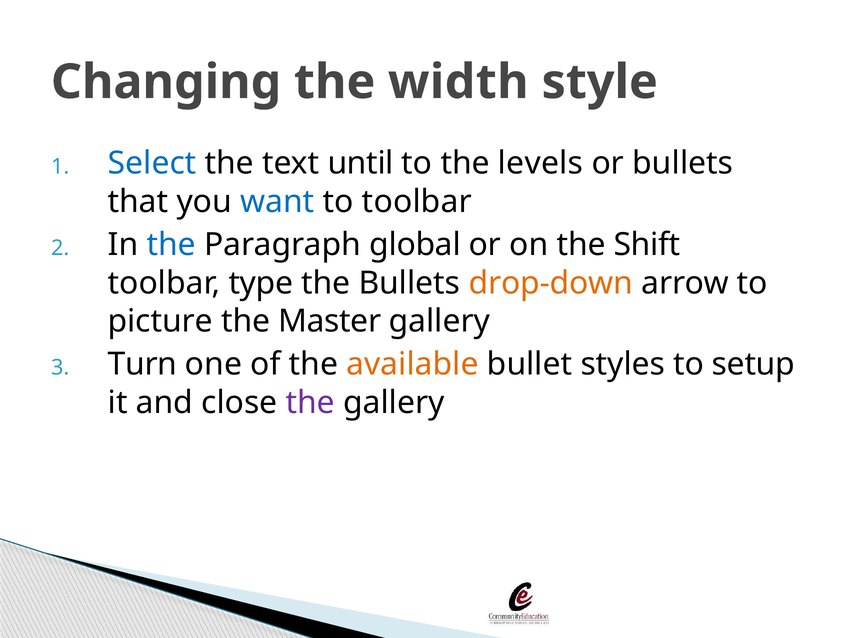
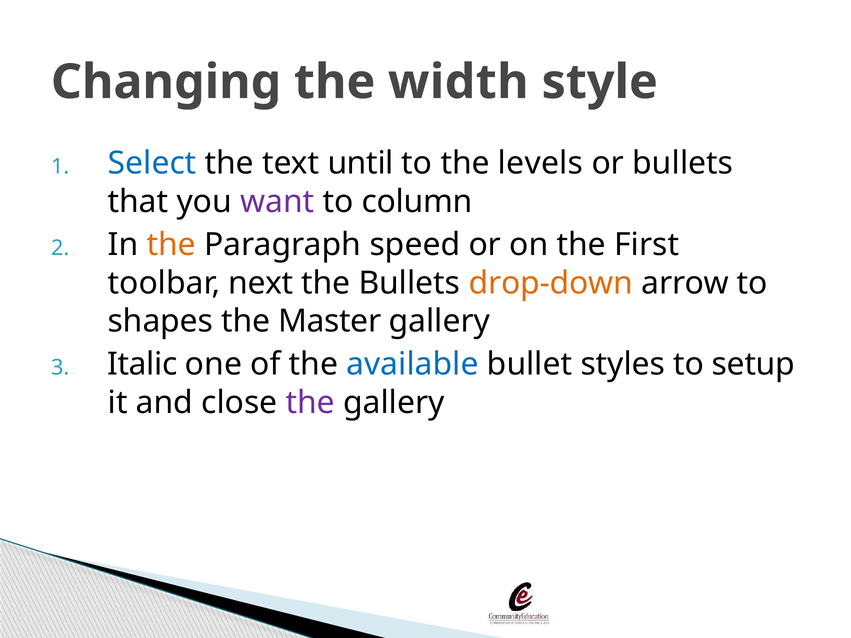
want colour: blue -> purple (277, 202)
to toolbar: toolbar -> column (417, 202)
the colour: blue -> orange (171, 245)
global: global -> speed (415, 245)
Shift: Shift -> First (647, 245)
type: type -> next (261, 283)
picture: picture -> shapes (160, 322)
Turn: Turn -> Italic (142, 365)
available colour: orange -> blue (413, 365)
